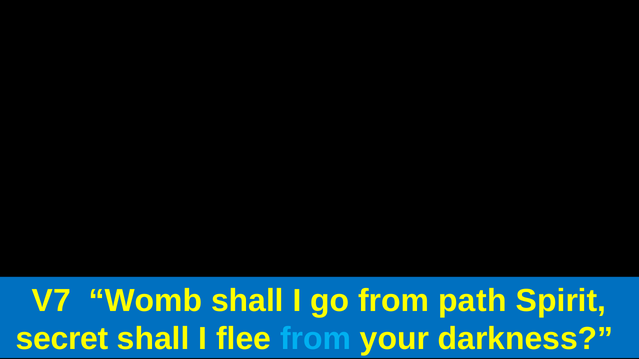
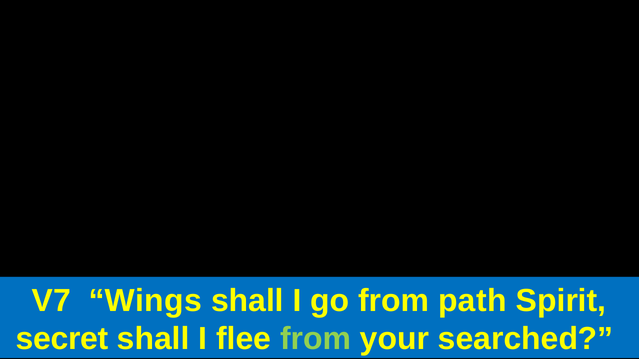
Womb: Womb -> Wings (145, 301)
from colour: light blue -> light green (316, 339)
darkness: darkness -> searched (526, 339)
